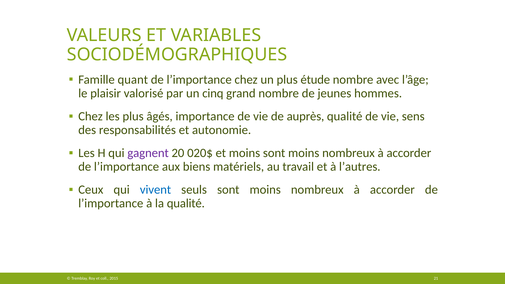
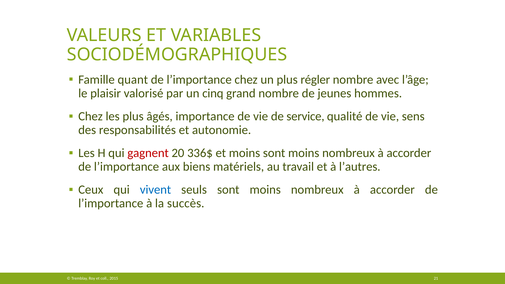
étude: étude -> régler (315, 80)
auprès: auprès -> service (305, 116)
gagnent colour: purple -> red (148, 153)
020$: 020$ -> 336$ (200, 153)
la qualité: qualité -> succès (186, 203)
